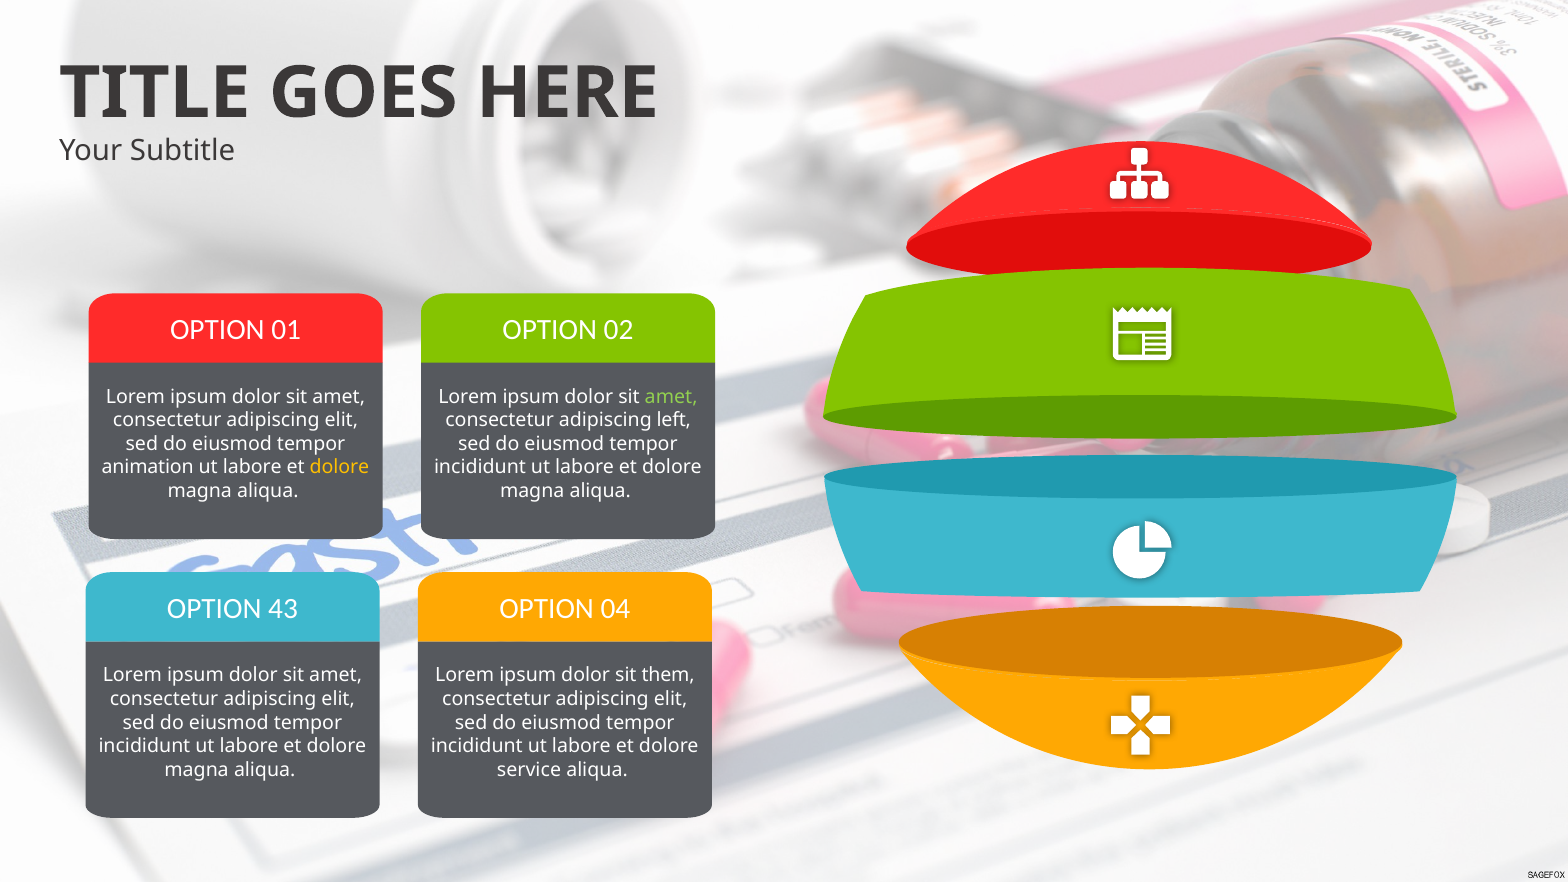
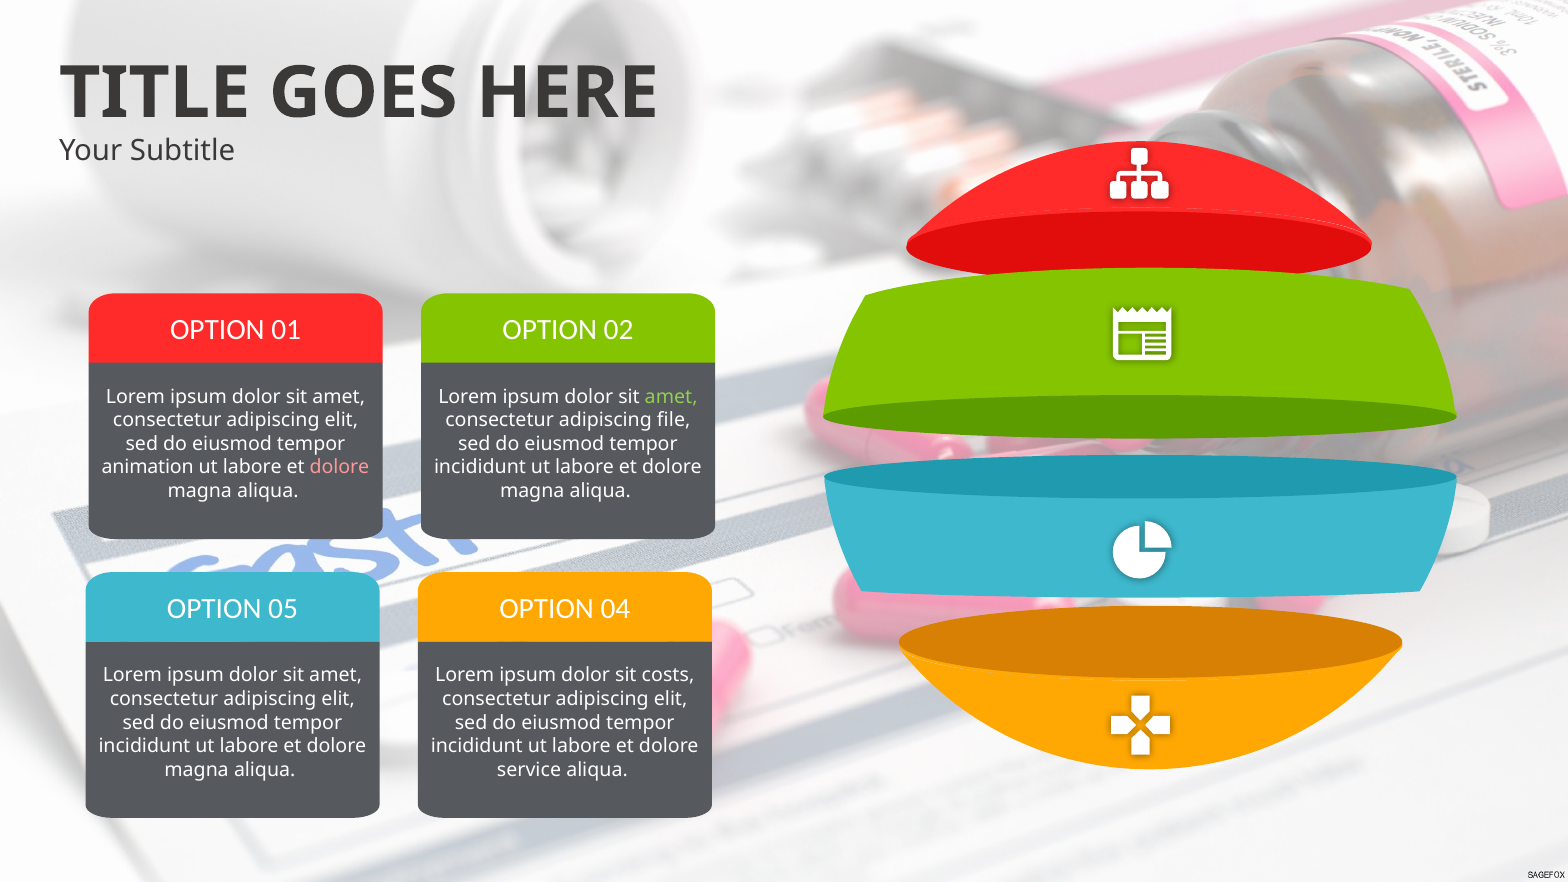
left: left -> file (674, 420)
dolore colour: yellow -> pink (339, 467)
43: 43 -> 05 (283, 609)
them: them -> costs (668, 676)
